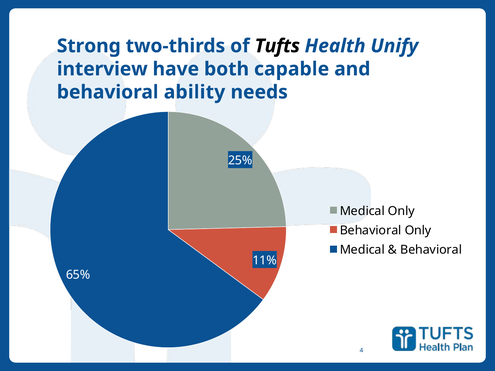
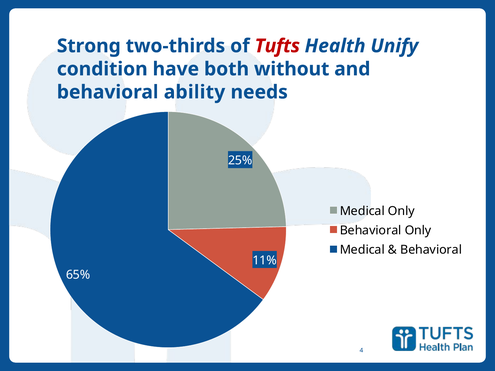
Tufts colour: black -> red (277, 46)
interview: interview -> condition (102, 69)
capable: capable -> without (292, 69)
